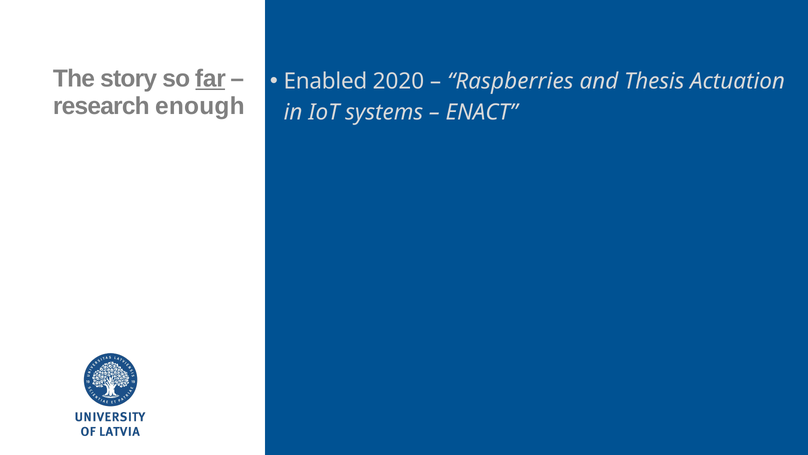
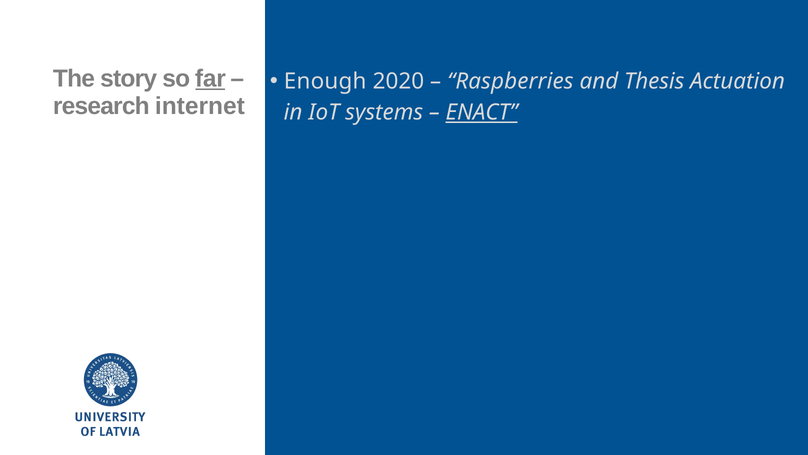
Enabled: Enabled -> Enough (325, 81)
enough: enough -> internet (200, 106)
ENACT underline: none -> present (482, 112)
